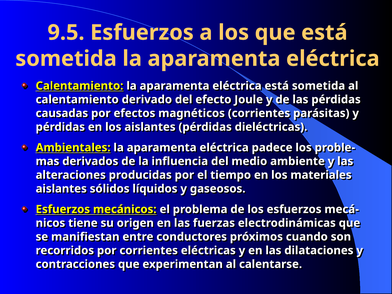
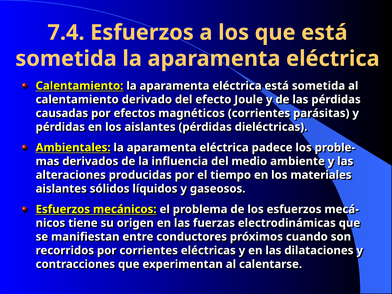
9.5: 9.5 -> 7.4 (66, 33)
